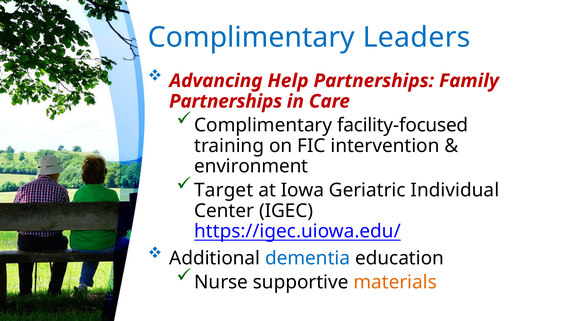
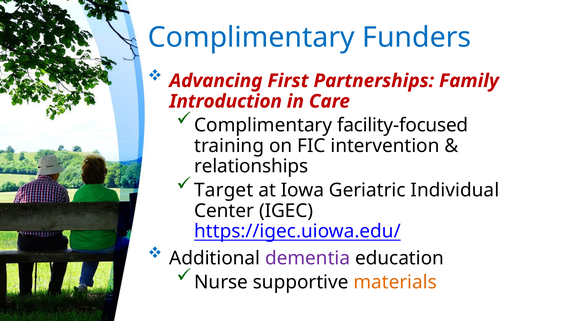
Leaders: Leaders -> Funders (417, 37)
Help: Help -> First (288, 81)
Partnerships: Partnerships -> Introduction (226, 101)
environment: environment -> relationships (251, 166)
dementia colour: blue -> purple (308, 258)
